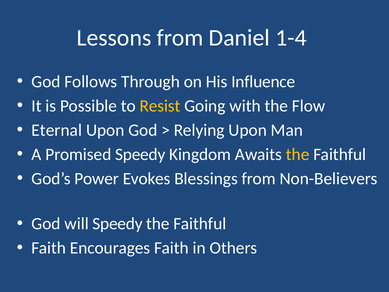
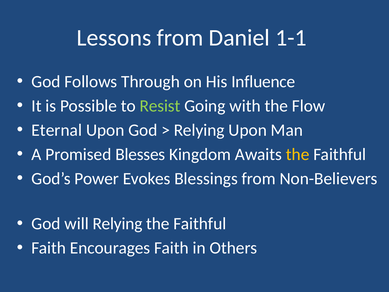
1-4: 1-4 -> 1-1 (291, 38)
Resist colour: yellow -> light green (160, 106)
Promised Speedy: Speedy -> Blesses (140, 154)
will Speedy: Speedy -> Relying (117, 224)
